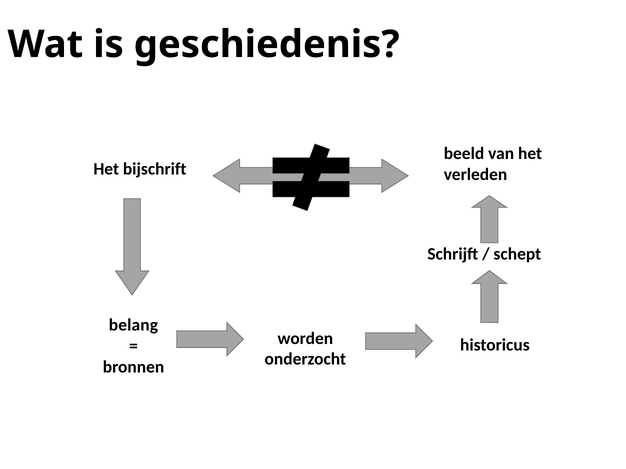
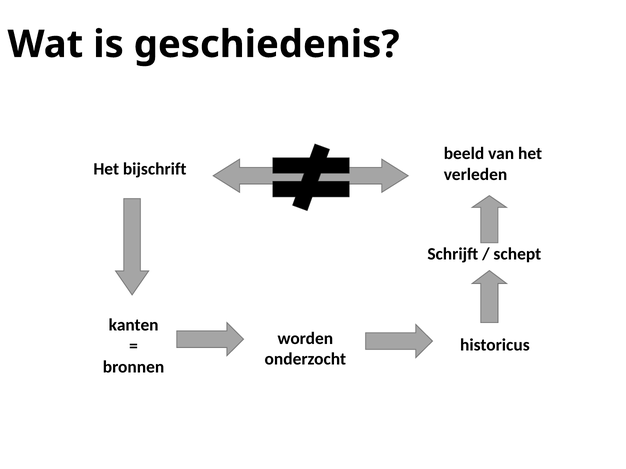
belang: belang -> kanten (134, 326)
